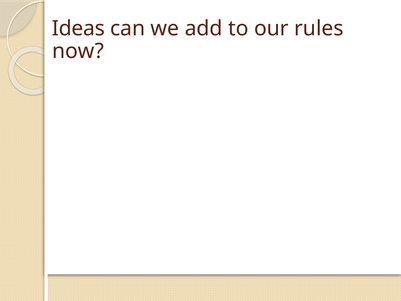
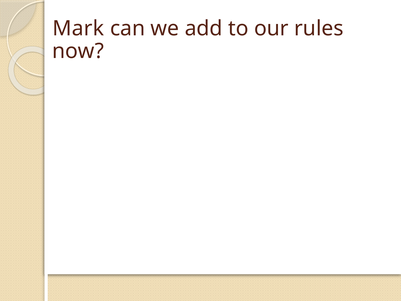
Ideas: Ideas -> Mark (78, 28)
